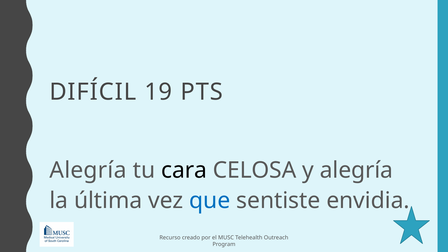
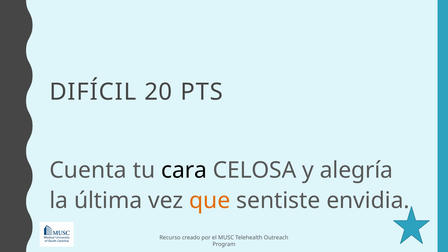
19: 19 -> 20 (158, 92)
Alegría: Alegría -> Cuenta (88, 170)
que colour: blue -> orange (210, 201)
